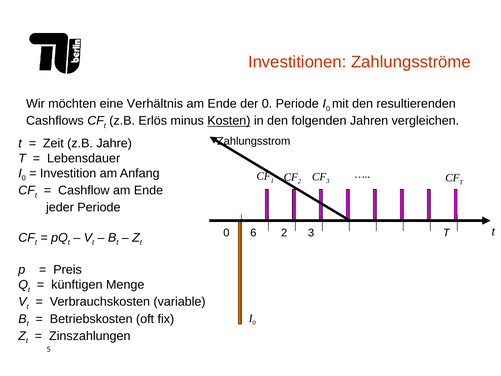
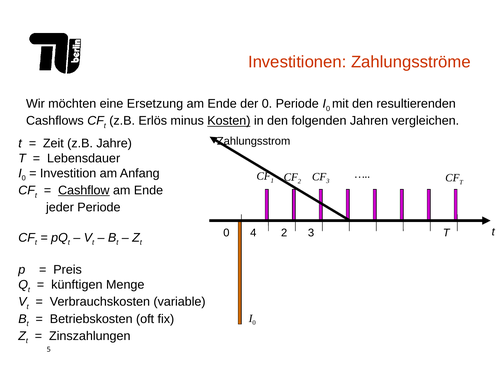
Verhältnis: Verhältnis -> Ersetzung (155, 104)
Cashflow underline: none -> present (84, 190)
6: 6 -> 4 (253, 233)
